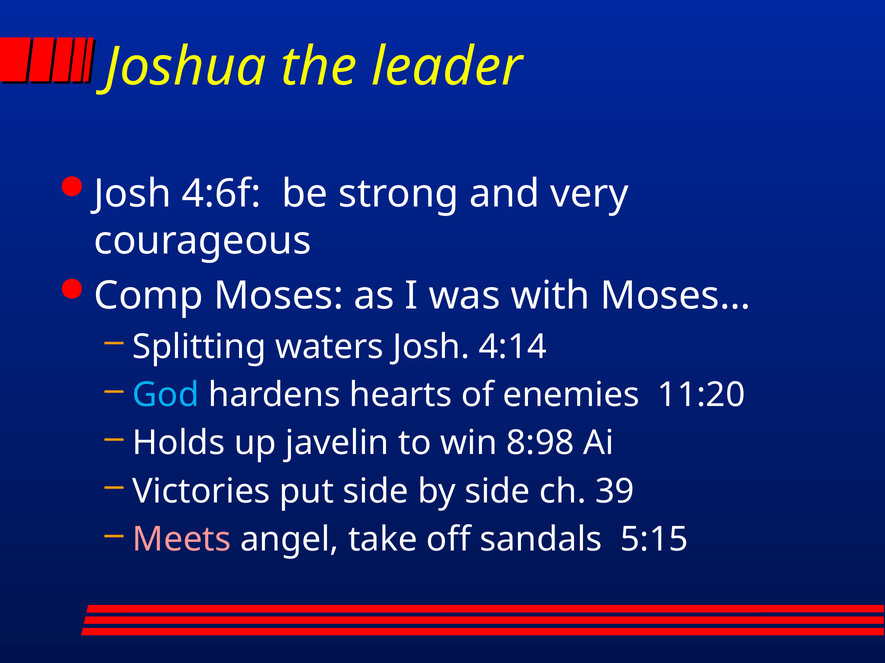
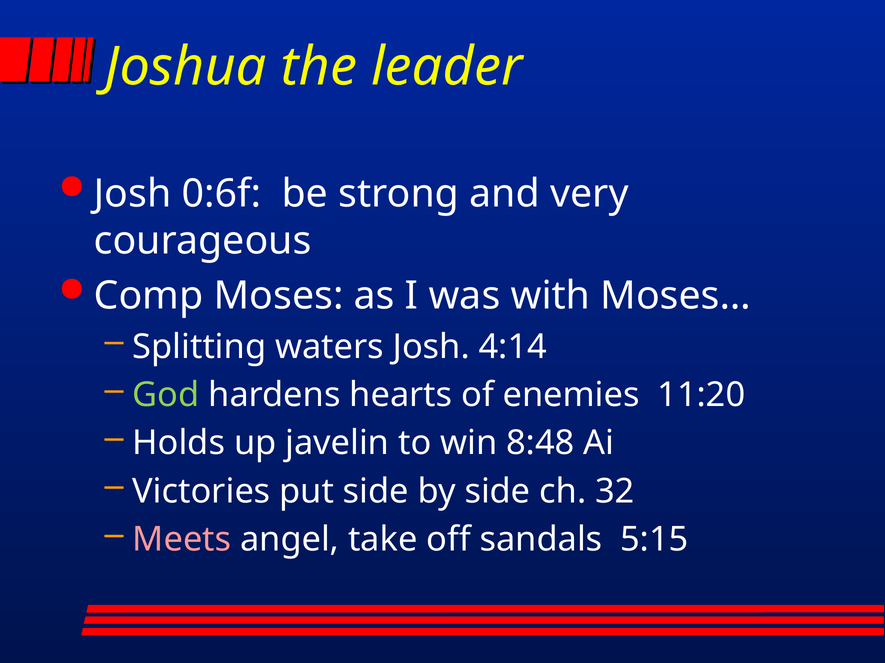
4:6f: 4:6f -> 0:6f (221, 194)
God colour: light blue -> light green (166, 395)
8:98: 8:98 -> 8:48 (540, 444)
39: 39 -> 32 (615, 492)
